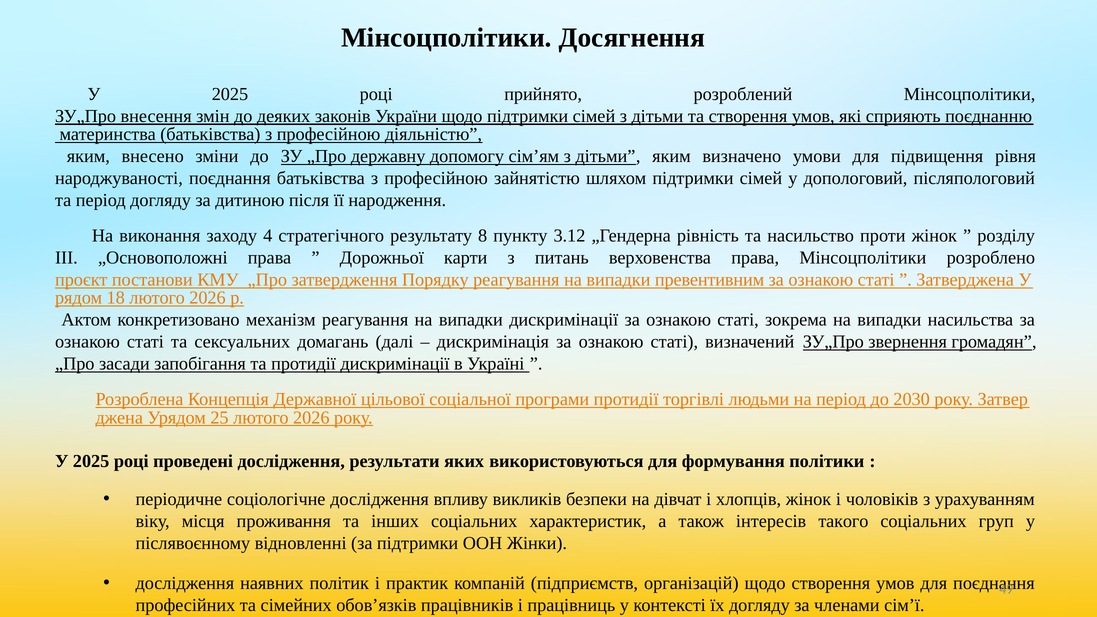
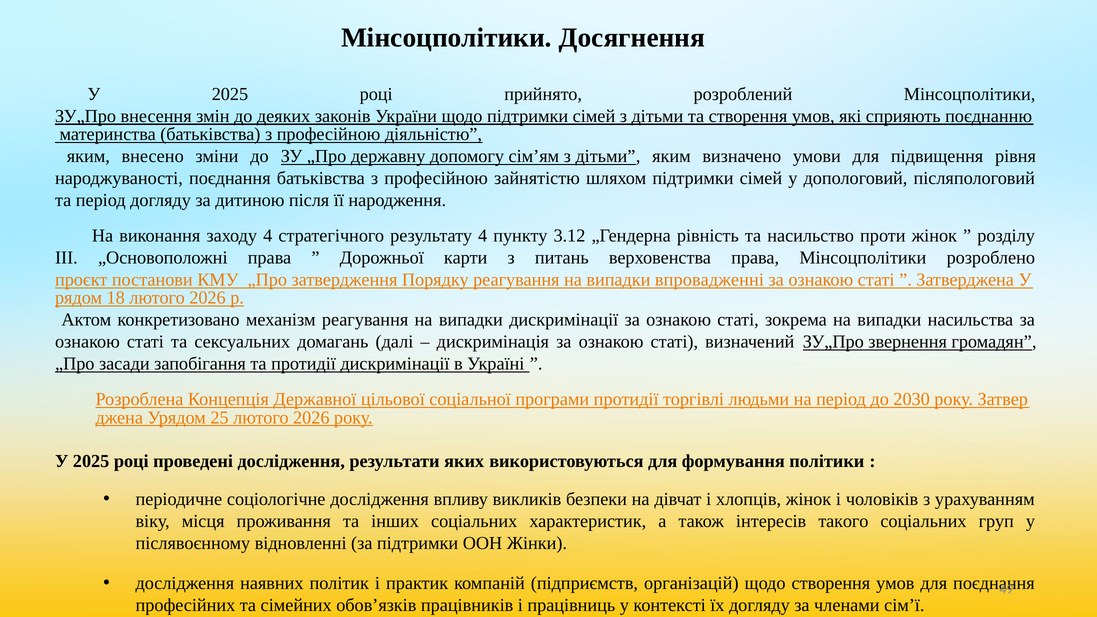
результату 8: 8 -> 4 (483, 236)
превентивним: превентивним -> впровадженні (709, 280)
